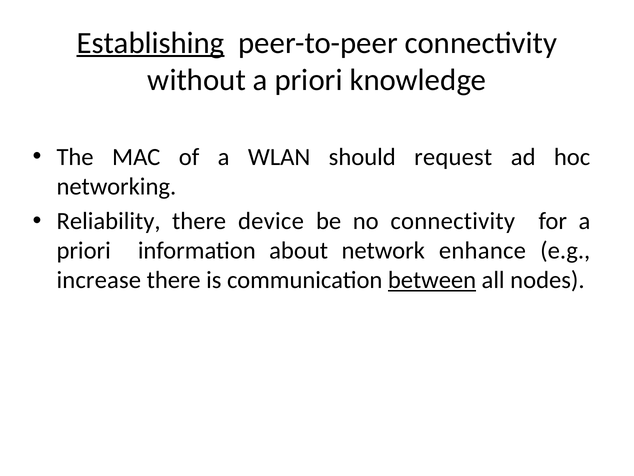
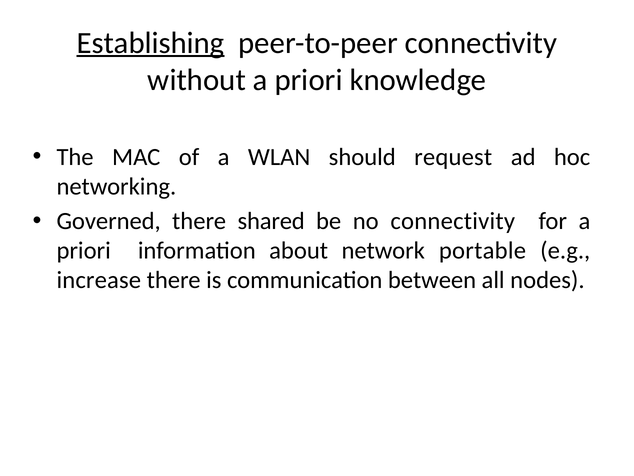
Reliability: Reliability -> Governed (109, 221)
device: device -> shared (271, 221)
enhance: enhance -> portable (482, 251)
between underline: present -> none (432, 280)
